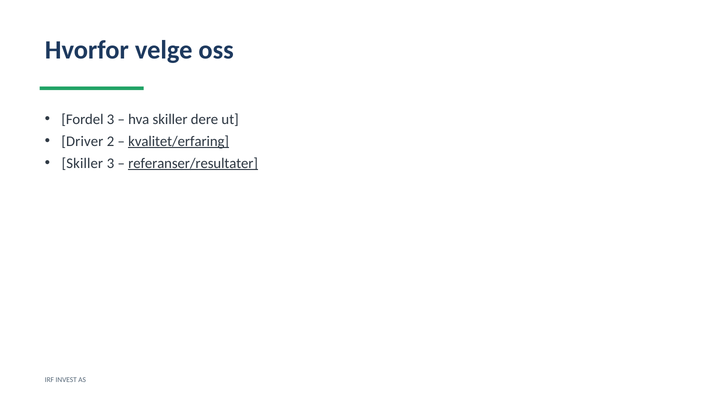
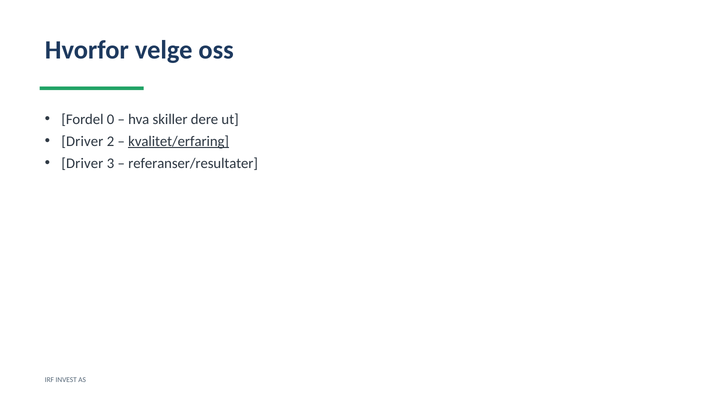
Fordel 3: 3 -> 0 (111, 119)
Skiller: Skiller -> Driver (82, 163)
referanser/resultater underline: present -> none (193, 163)
